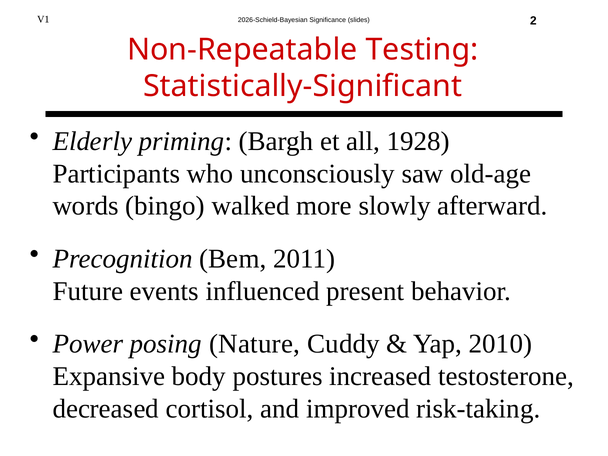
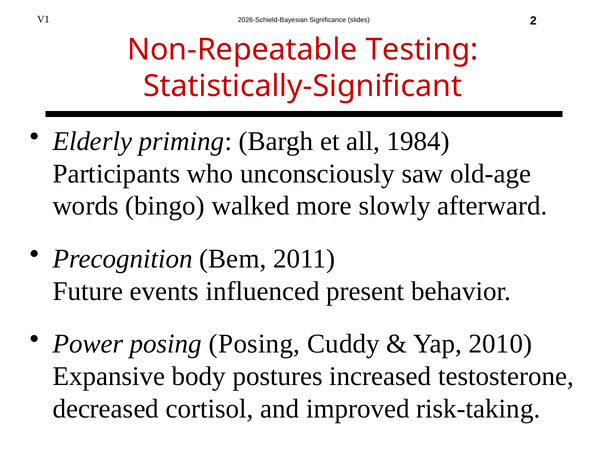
1928: 1928 -> 1984 (418, 141)
posing Nature: Nature -> Posing (255, 344)
